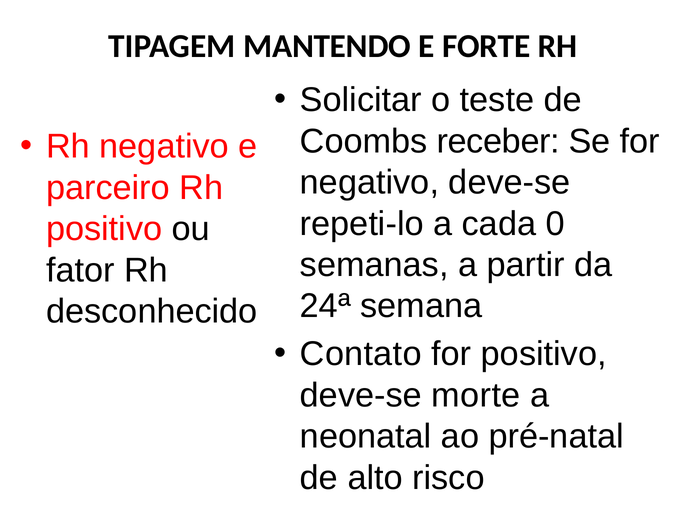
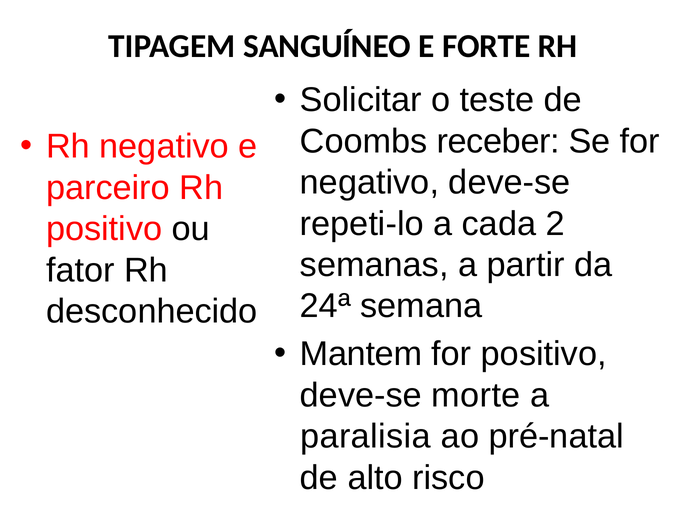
MANTENDO: MANTENDO -> SANGUÍNEO (327, 46)
0: 0 -> 2 (555, 223)
Contato: Contato -> Mantem (361, 354)
neonatal: neonatal -> paralisia (366, 436)
